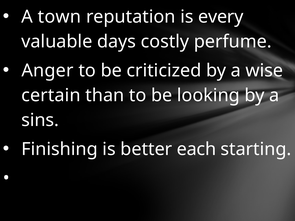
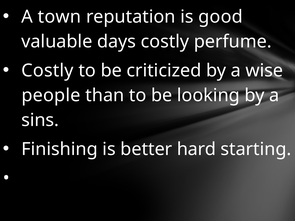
every: every -> good (221, 17)
Anger: Anger -> Costly (47, 71)
certain: certain -> people (51, 95)
each: each -> hard (196, 149)
